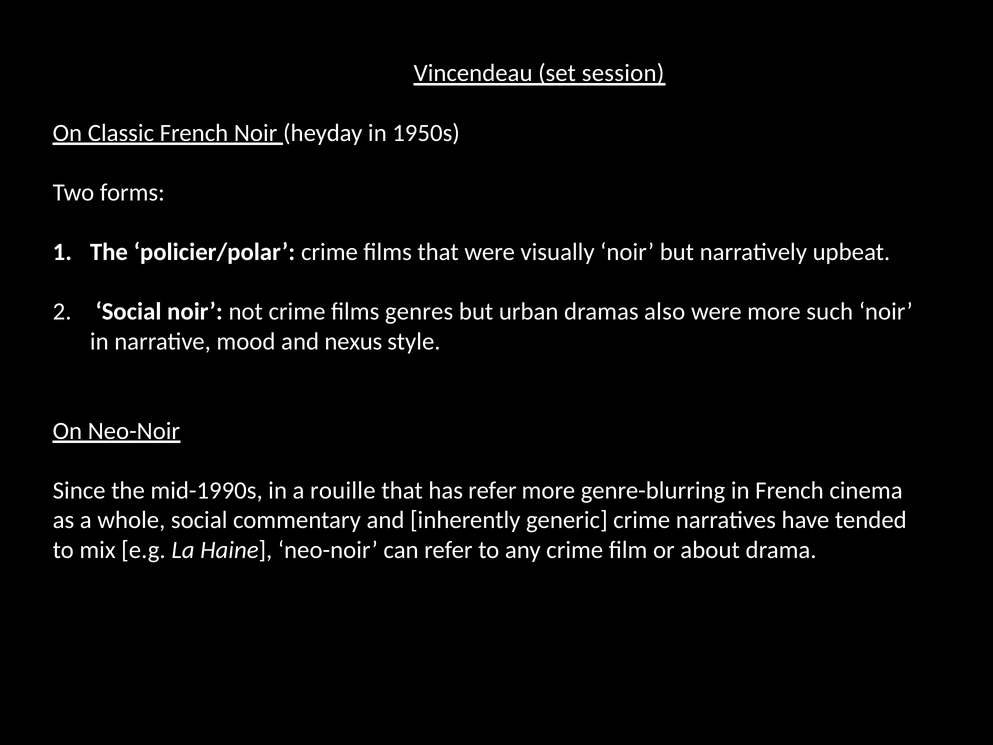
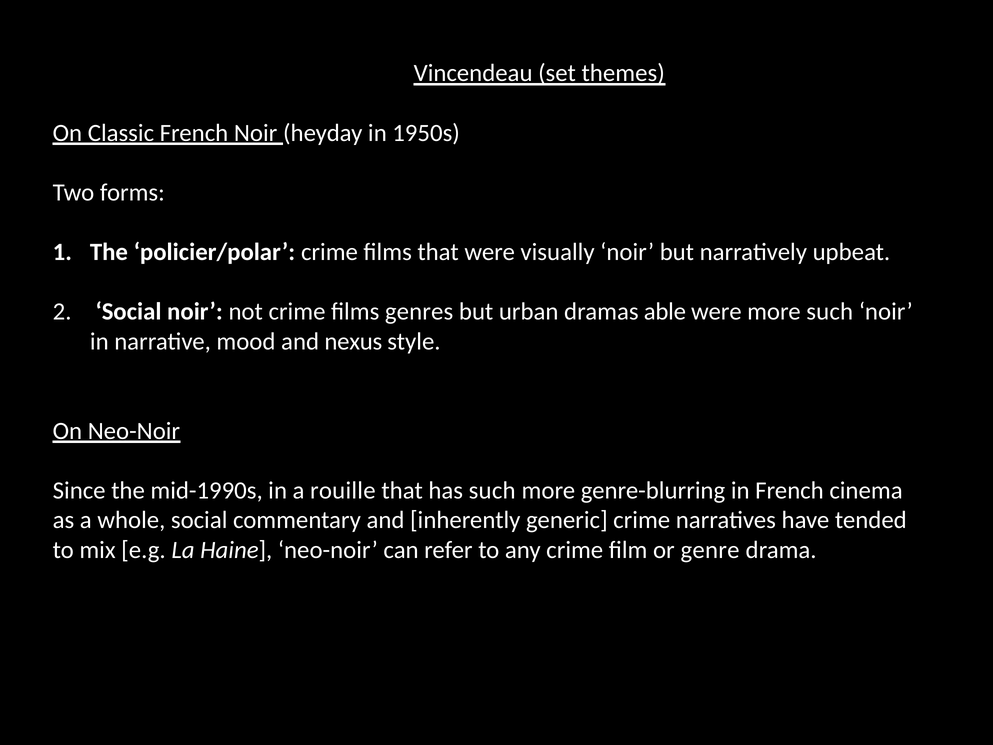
session: session -> themes (623, 73)
also: also -> able (665, 312)
has refer: refer -> such (492, 490)
about: about -> genre (710, 550)
